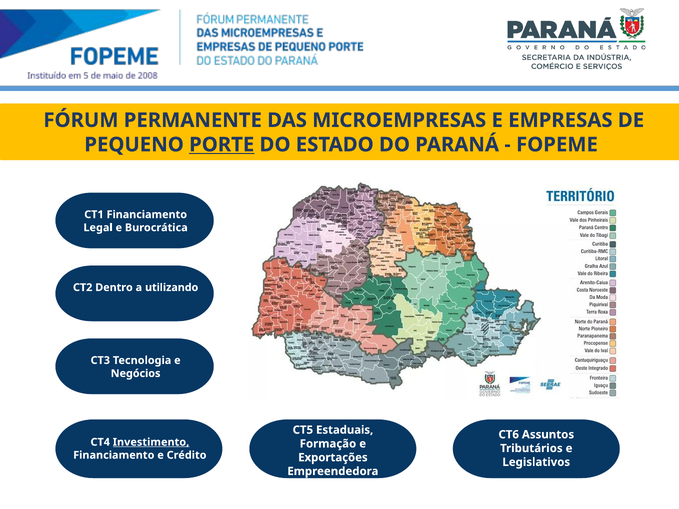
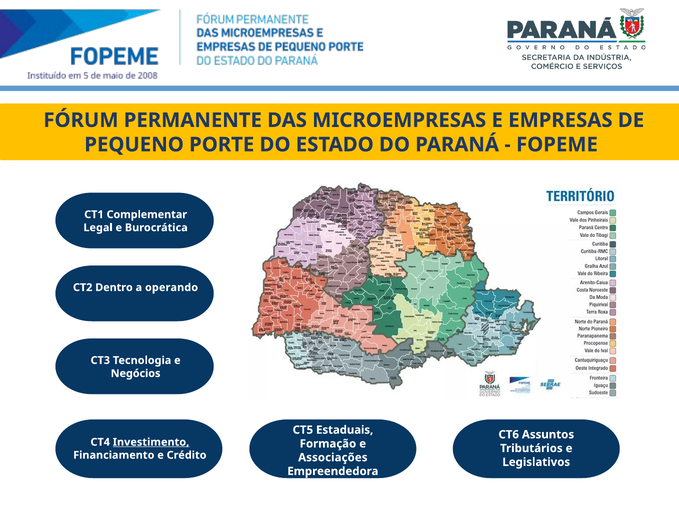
PORTE underline: present -> none (222, 145)
CT1 Financiamento: Financiamento -> Complementar (147, 215)
utilizando: utilizando -> operando (172, 288)
Exportações: Exportações -> Associações (333, 458)
